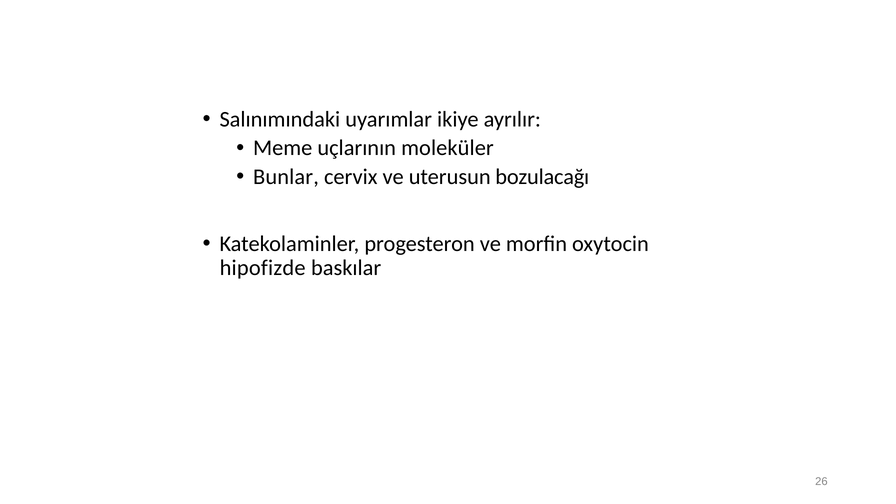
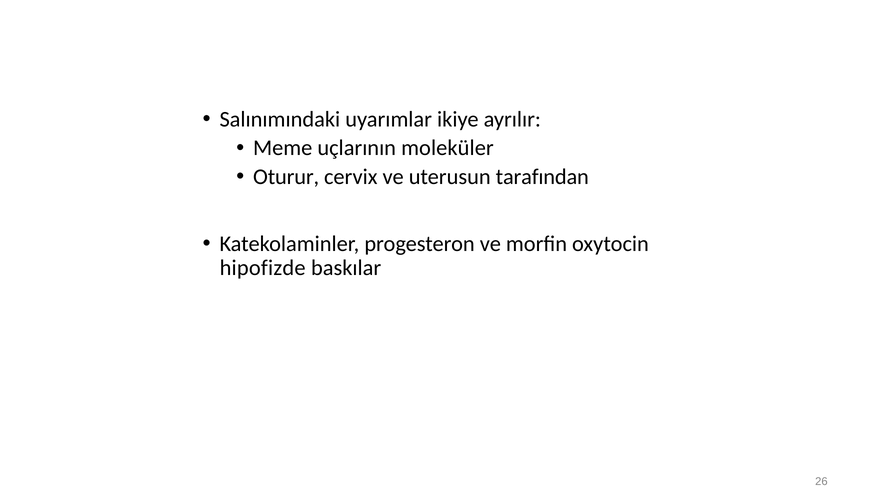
Bunlar: Bunlar -> Oturur (286, 177)
bozulacağı: bozulacağı -> tarafından (542, 177)
